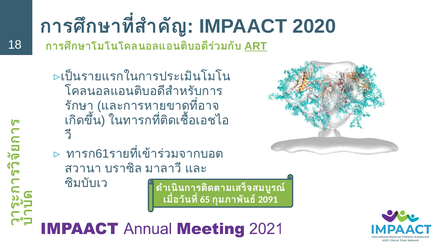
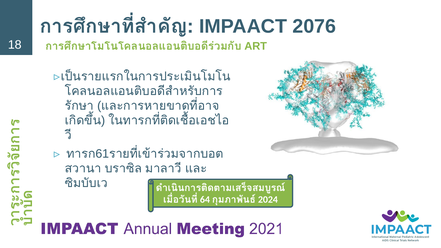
2020: 2020 -> 2076 (314, 26)
ART underline: present -> none (256, 46)
65: 65 -> 64 (205, 200)
2091: 2091 -> 2024 (268, 200)
